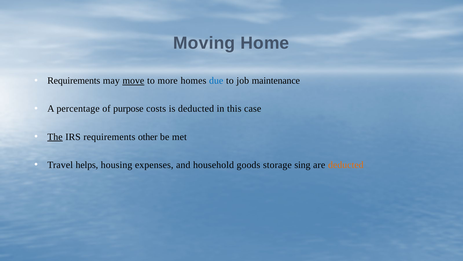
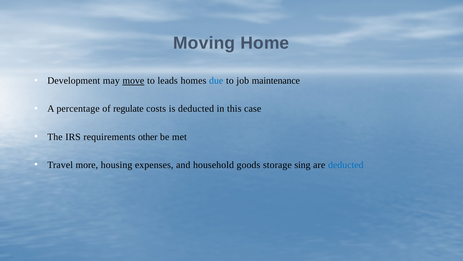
Requirements: Requirements -> Development (74, 81)
more: more -> leads (168, 81)
purpose: purpose -> regulate (128, 109)
The underline: present -> none (55, 137)
helps: helps -> more (87, 165)
deducted colour: orange -> blue (346, 165)
